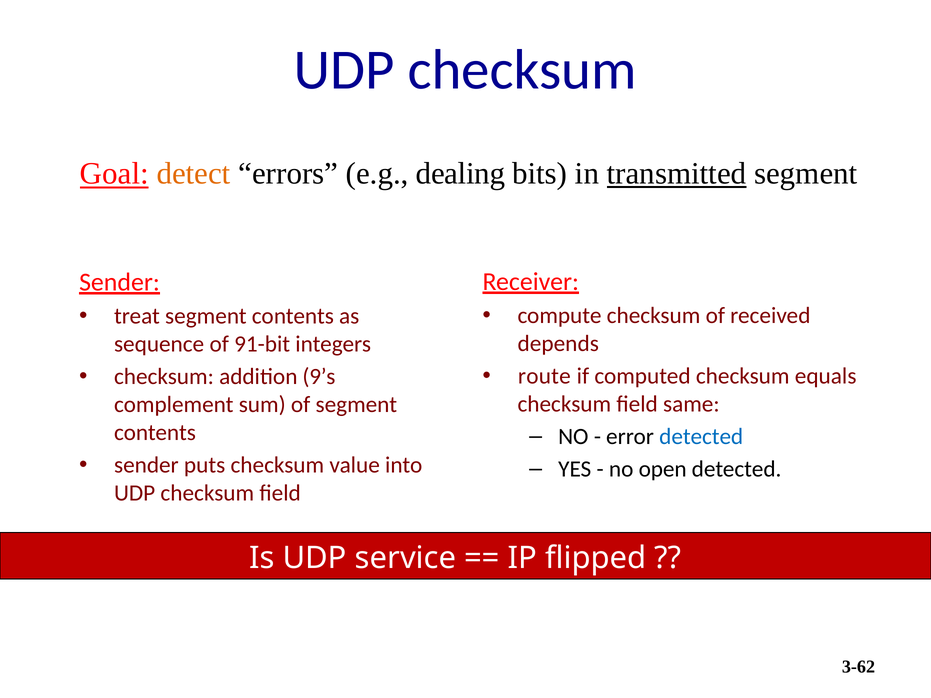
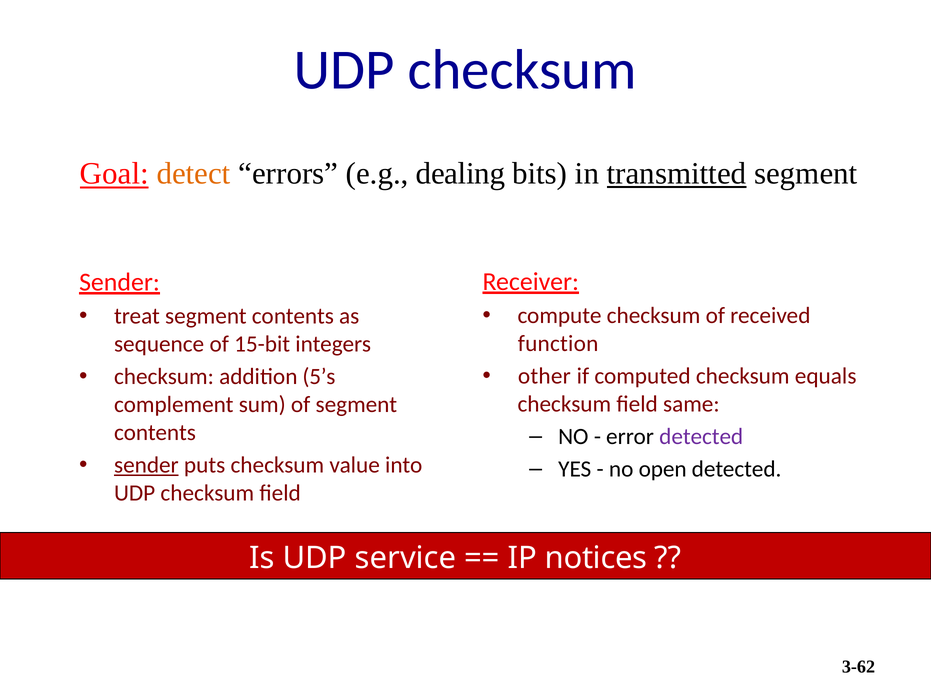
depends: depends -> function (558, 344)
91-bit: 91-bit -> 15-bit (262, 344)
route: route -> other (544, 376)
9’s: 9’s -> 5’s (319, 377)
detected colour: blue -> purple (701, 437)
sender underline: none -> present (146, 465)
flipped: flipped -> notices (596, 558)
